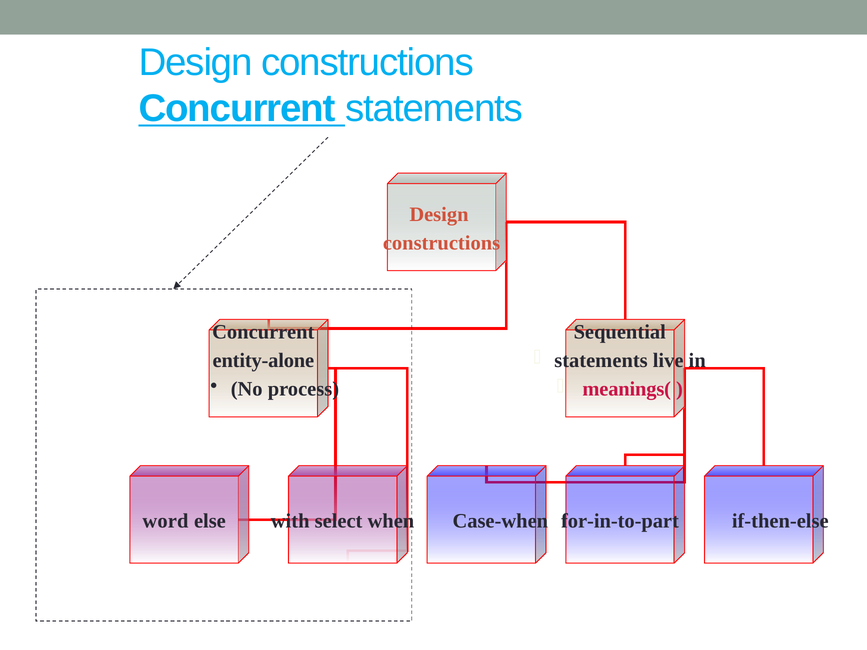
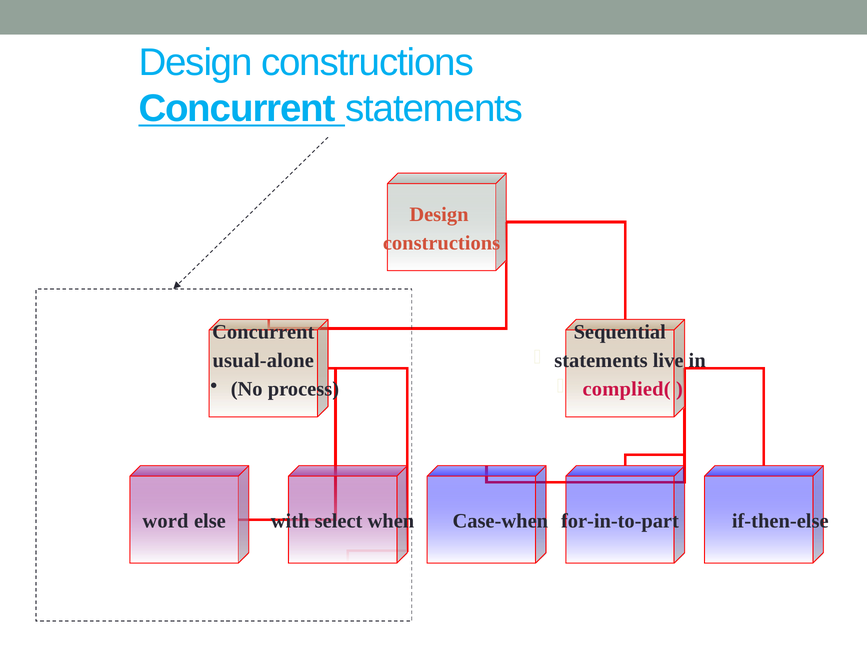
entity-alone: entity-alone -> usual-alone (263, 361)
meanings(: meanings( -> complied( (627, 389)
